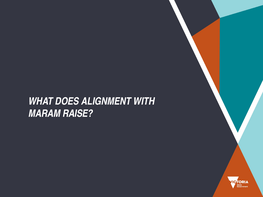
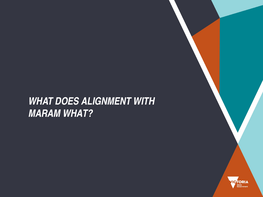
MARAM RAISE: RAISE -> WHAT (78, 114)
